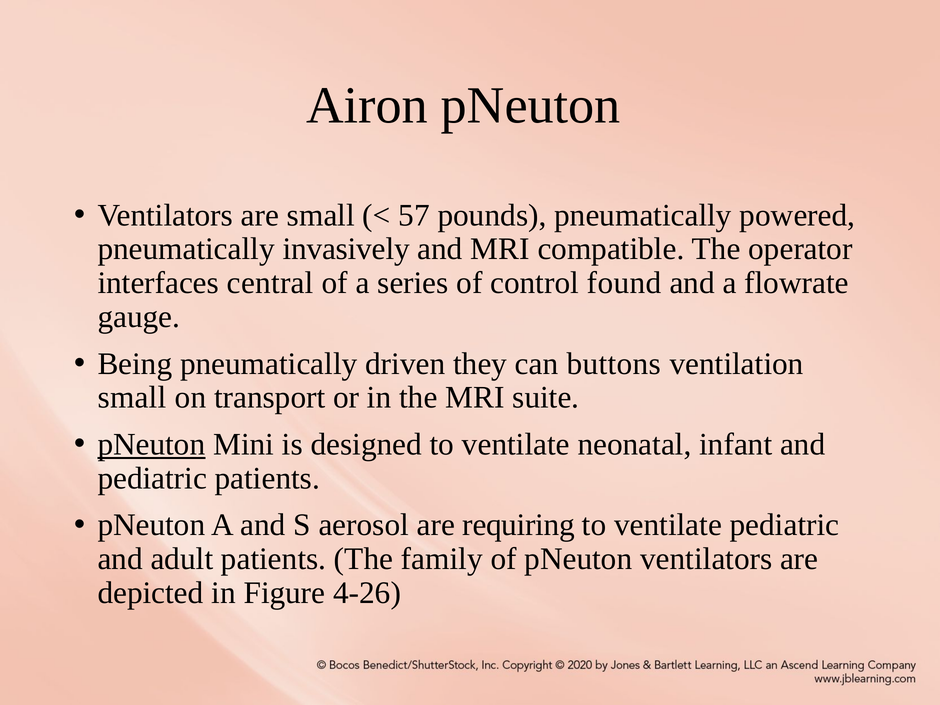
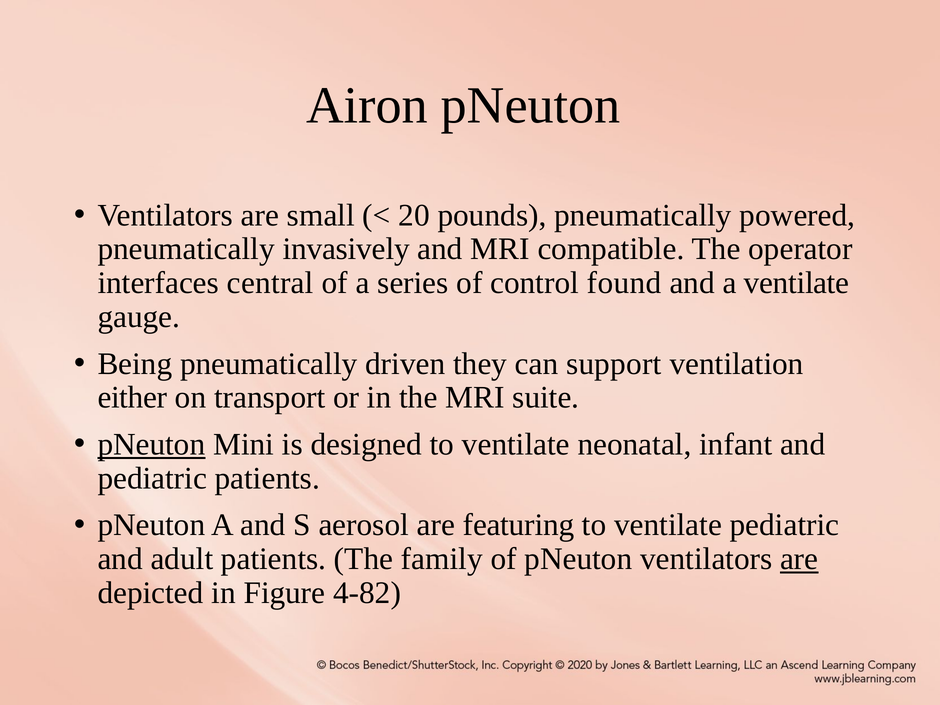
57: 57 -> 20 (414, 215)
a flowrate: flowrate -> ventilate (797, 283)
buttons: buttons -> support (614, 364)
small: small -> either (132, 398)
requiring: requiring -> featuring (519, 525)
are underline: none -> present (799, 559)
4-26: 4-26 -> 4-82 (367, 593)
